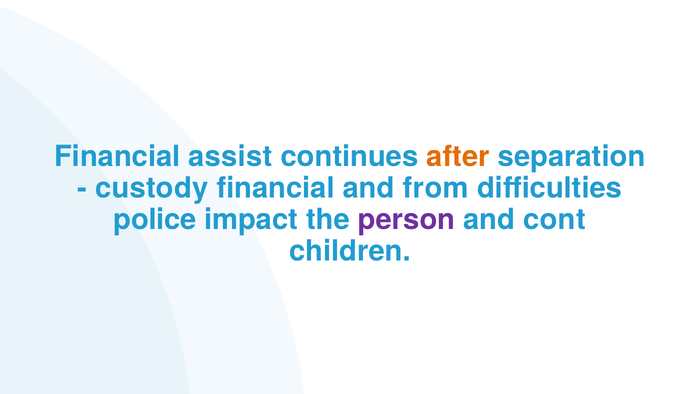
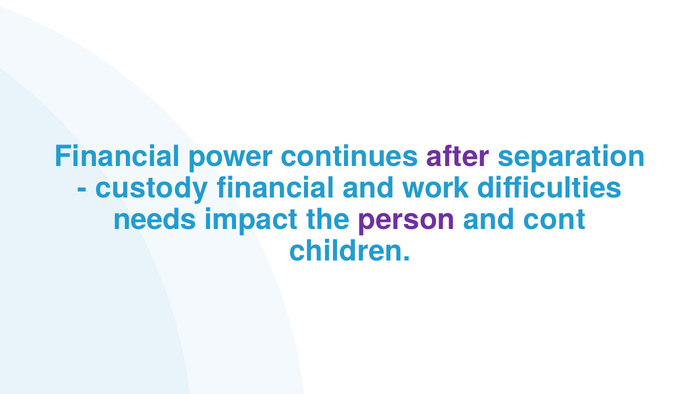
assist: assist -> power (231, 156)
after colour: orange -> purple (458, 156)
from: from -> work (436, 188)
police: police -> needs (155, 219)
